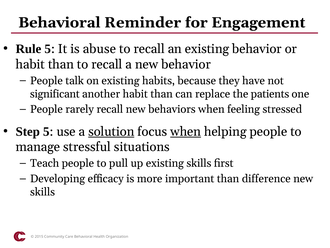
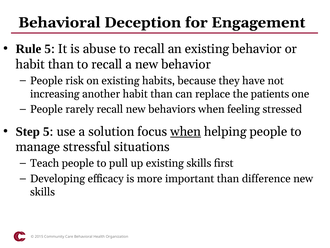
Reminder: Reminder -> Deception (143, 22)
talk: talk -> risk (75, 81)
significant: significant -> increasing (55, 94)
solution underline: present -> none (111, 131)
